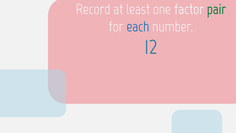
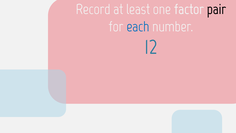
pair colour: green -> black (217, 9)
